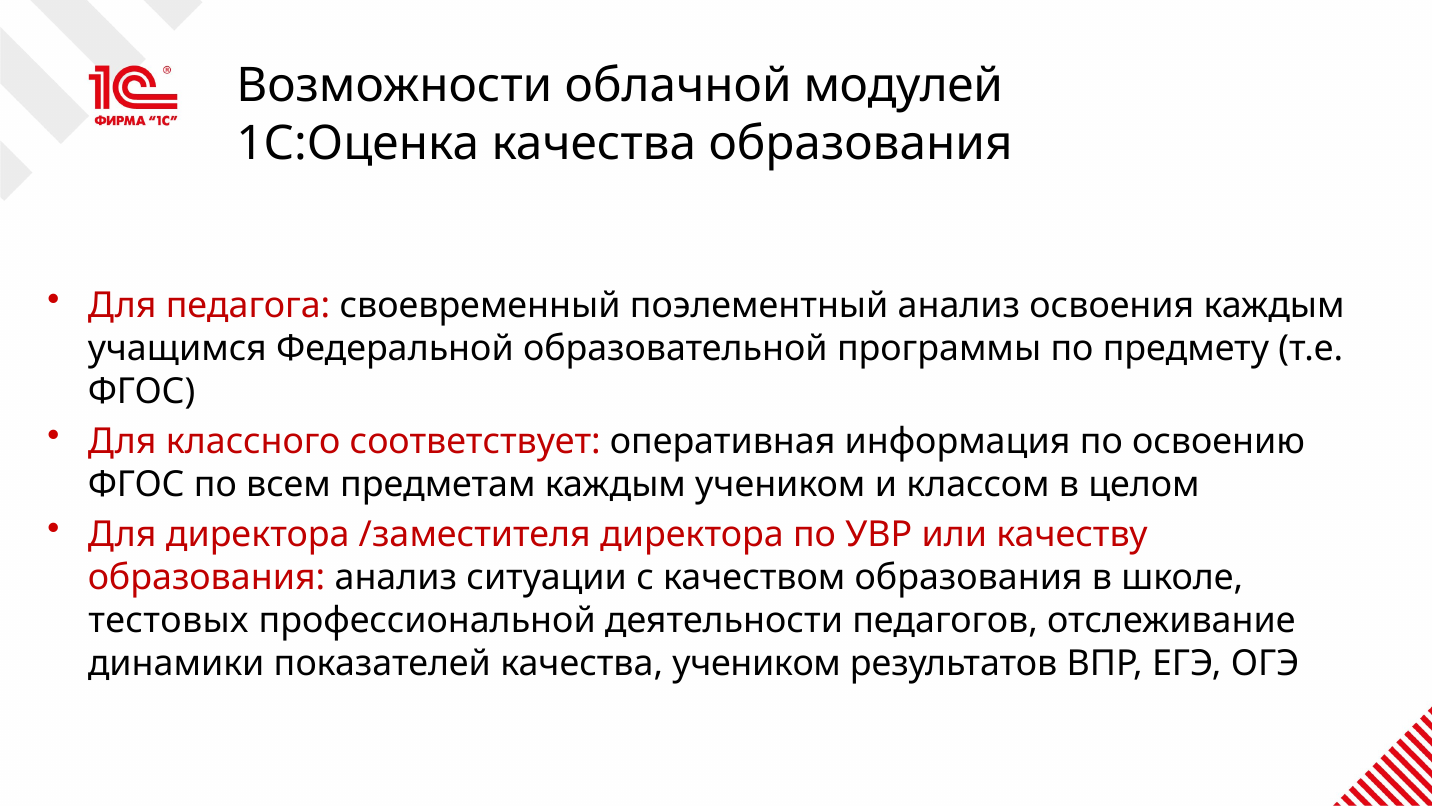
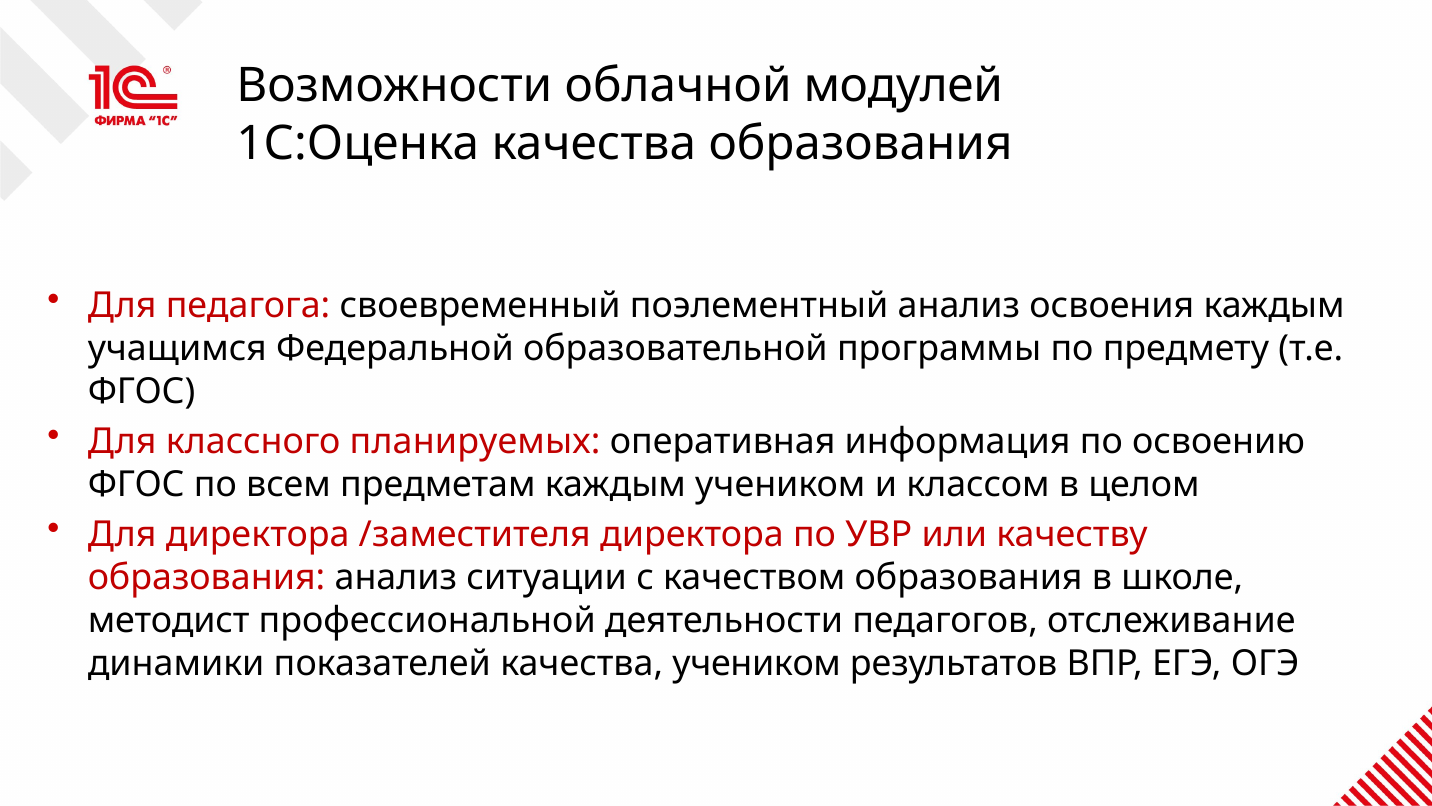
соответствует: соответствует -> планируемых (475, 441)
тестовых: тестовых -> методист (169, 620)
